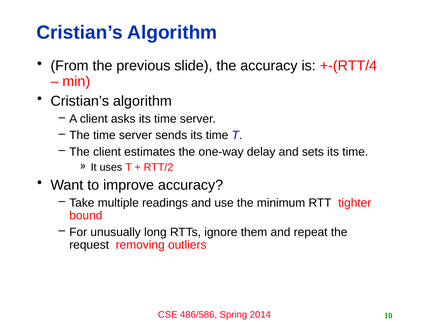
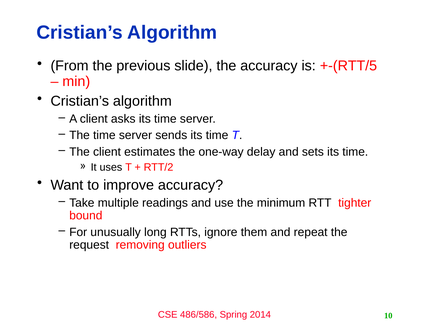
+-(RTT/4: +-(RTT/4 -> +-(RTT/5 (348, 66)
